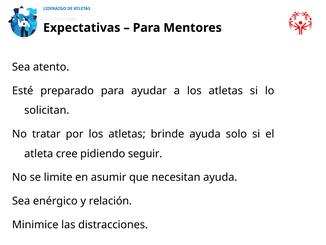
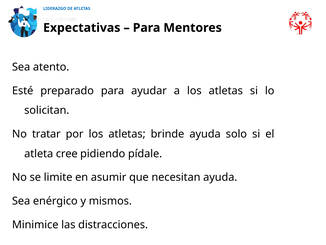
seguir: seguir -> pídale (145, 153)
relación: relación -> mismos (110, 201)
